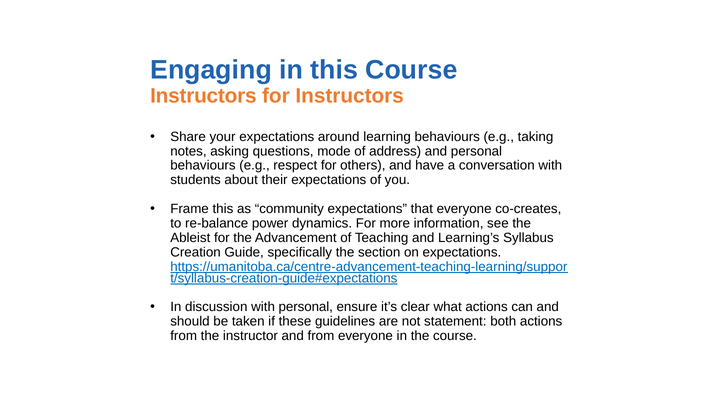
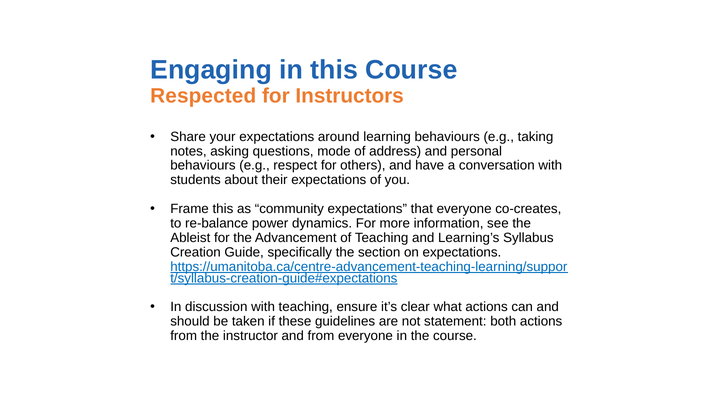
Instructors: Instructors -> Respected (203, 96)
with personal: personal -> teaching (306, 307)
